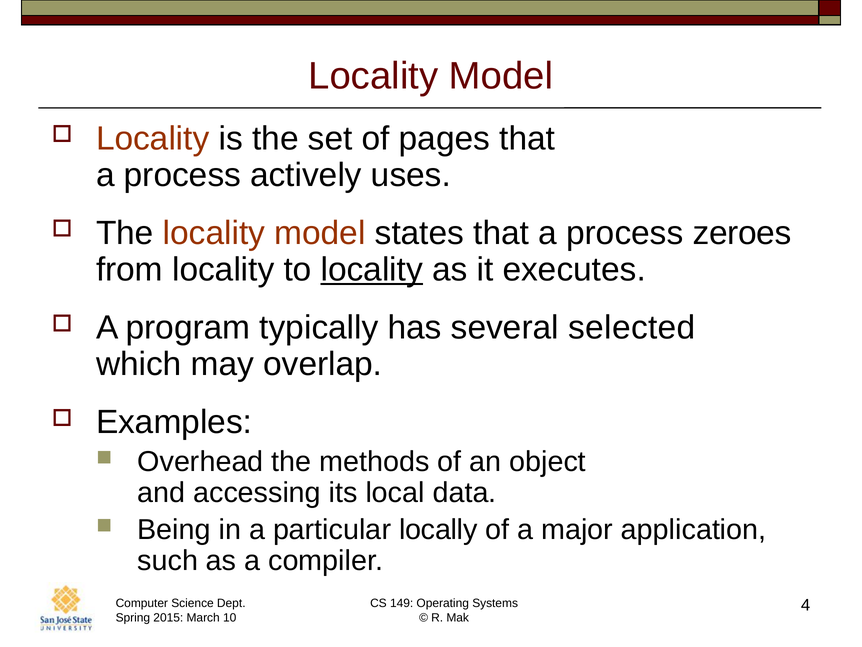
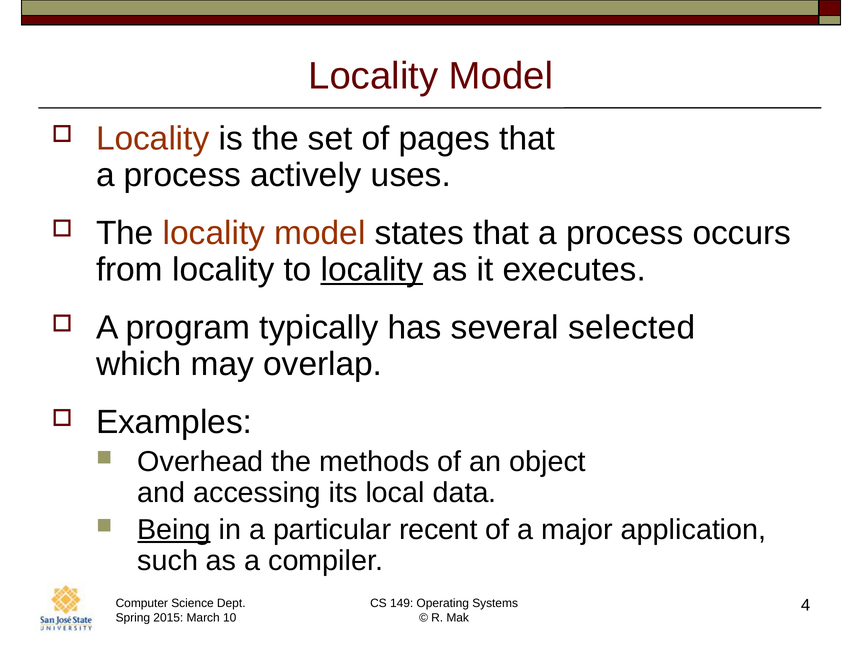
zeroes: zeroes -> occurs (742, 233)
Being underline: none -> present (174, 529)
locally: locally -> recent (438, 529)
